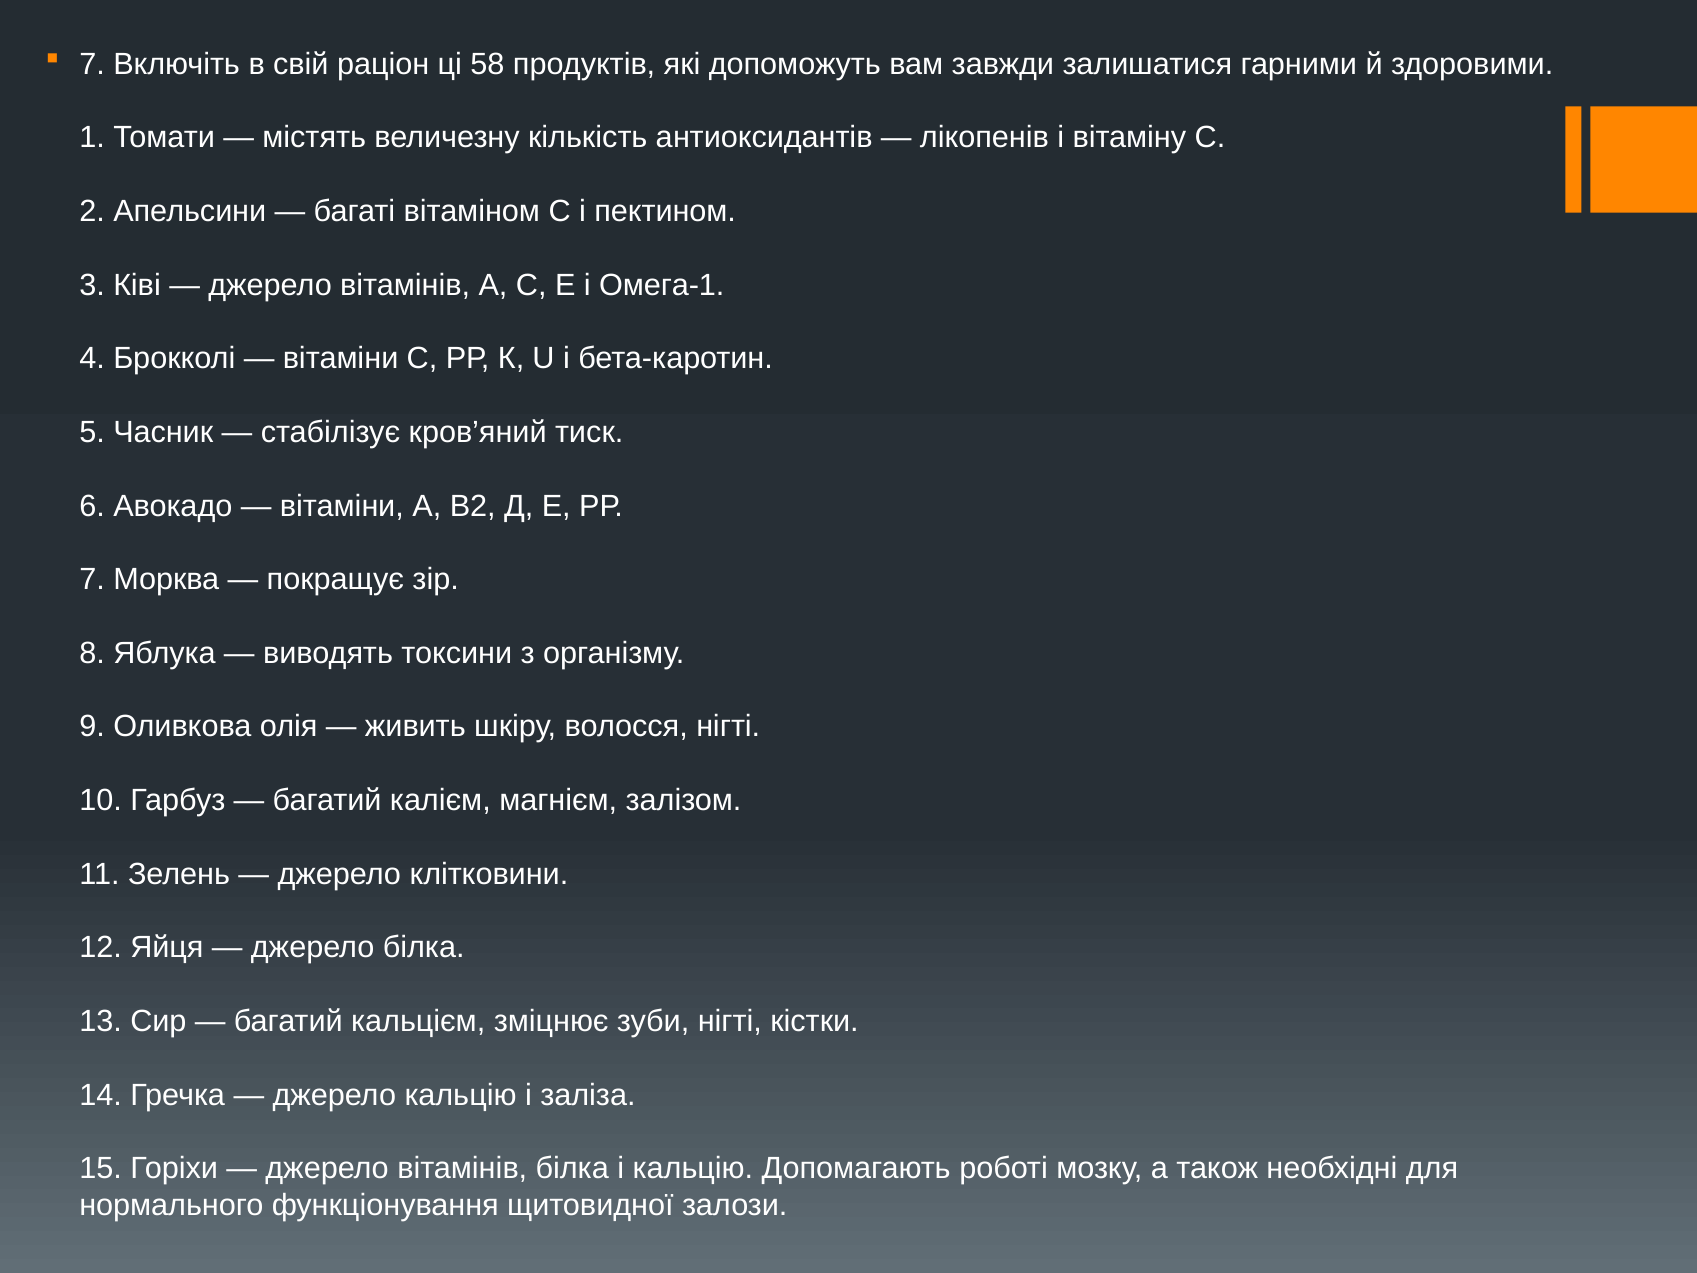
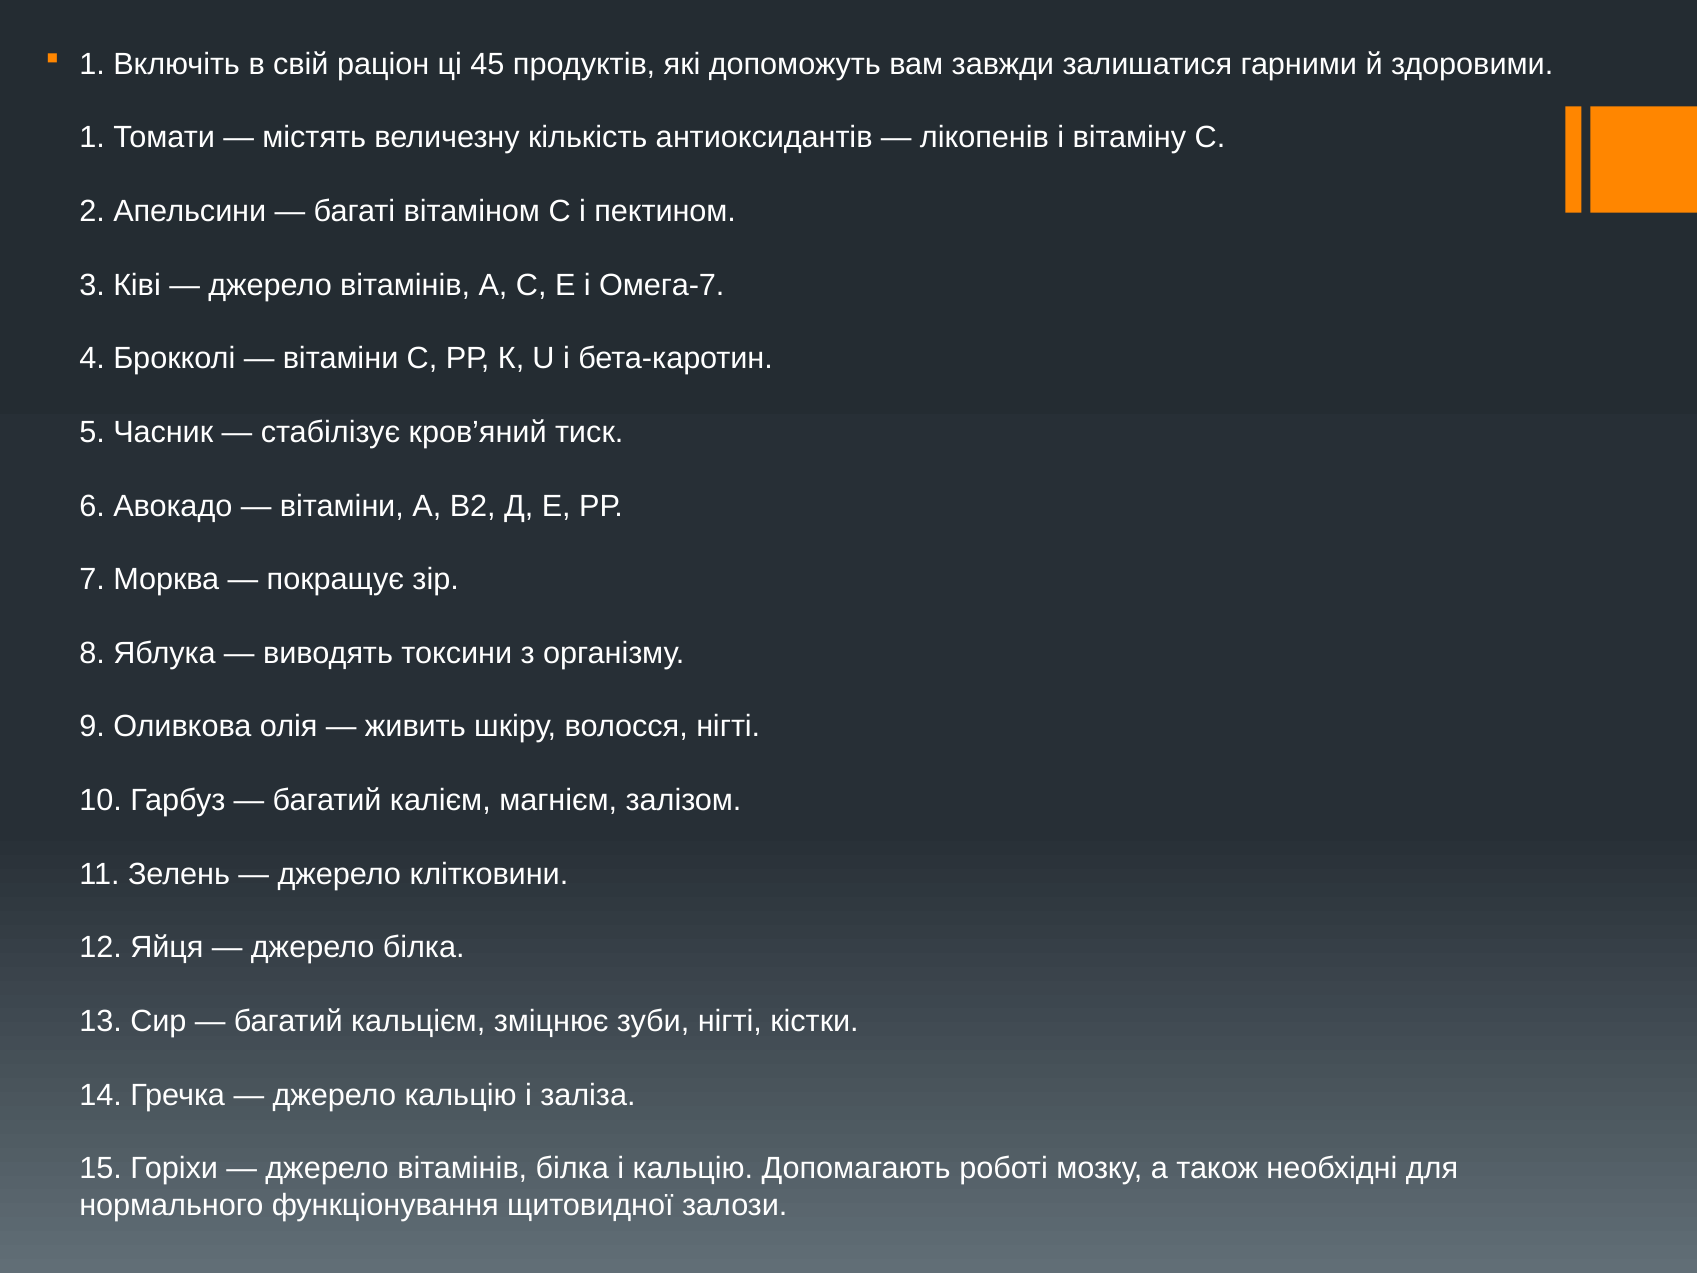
7: 7 -> 1 (92, 64)
58: 58 -> 45 (487, 64)
Омега-1: Омега-1 -> Омега-7 (662, 285)
